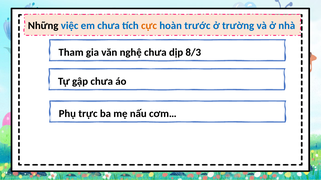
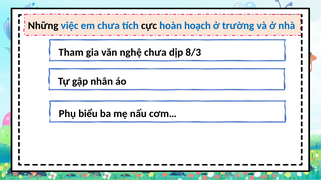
cực colour: orange -> black (149, 26)
trước: trước -> hoạch (197, 26)
gập chưa: chưa -> nhân (102, 81)
trực: trực -> biểu (88, 114)
